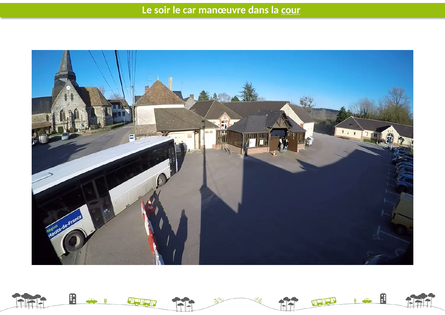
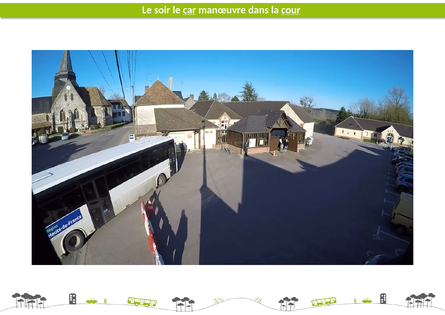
car underline: none -> present (189, 10)
